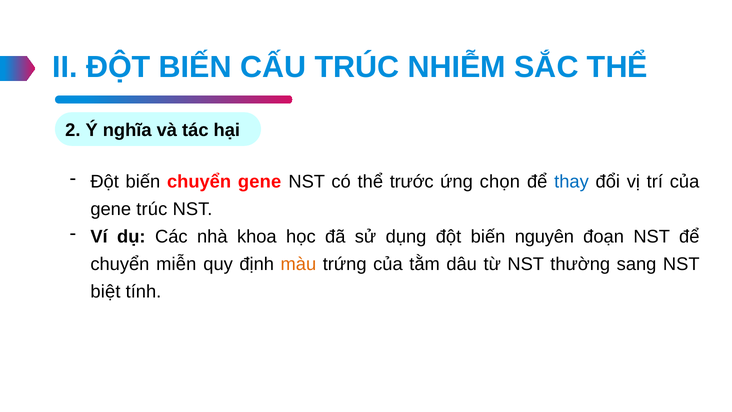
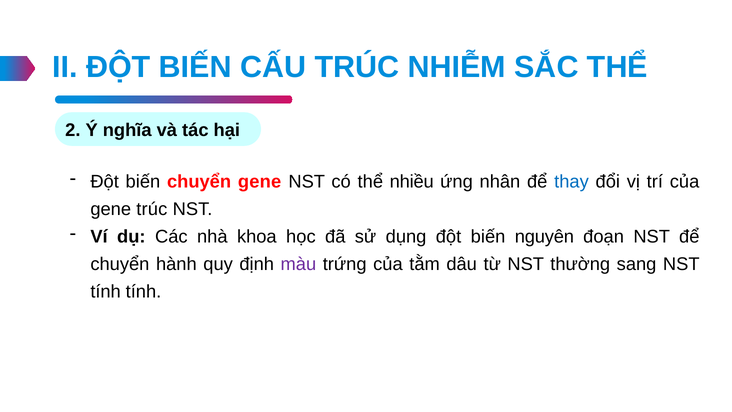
trước: trước -> nhiều (412, 182)
chọn: chọn -> nhân (500, 182)
miễn: miễn -> hành (176, 264)
màu colour: orange -> purple (298, 264)
biệt: biệt -> tính (106, 291)
